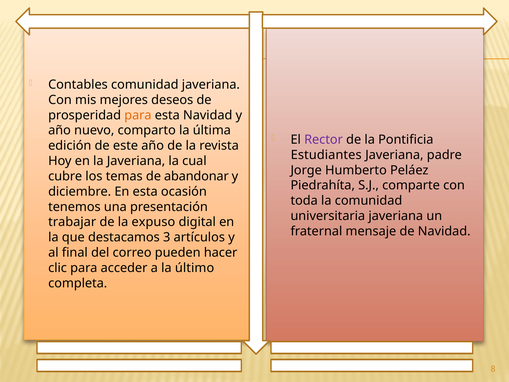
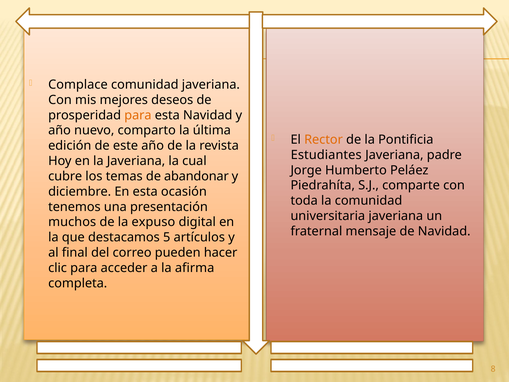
Contables: Contables -> Complace (78, 85)
Rector colour: purple -> orange (324, 139)
trabajar: trabajar -> muchos (72, 222)
3: 3 -> 5 (167, 237)
último: último -> afirma (195, 268)
